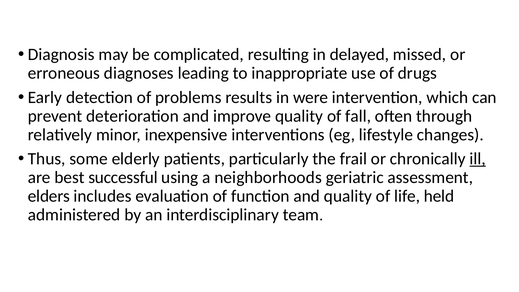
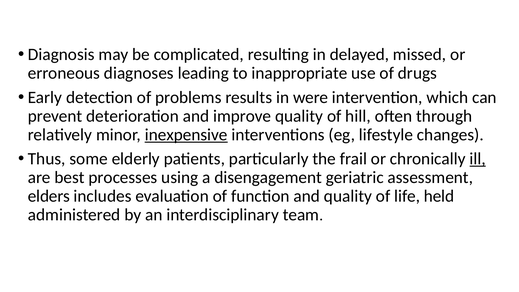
fall: fall -> hill (358, 116)
inexpensive underline: none -> present (186, 135)
successful: successful -> processes (123, 177)
neighborhoods: neighborhoods -> disengagement (268, 177)
